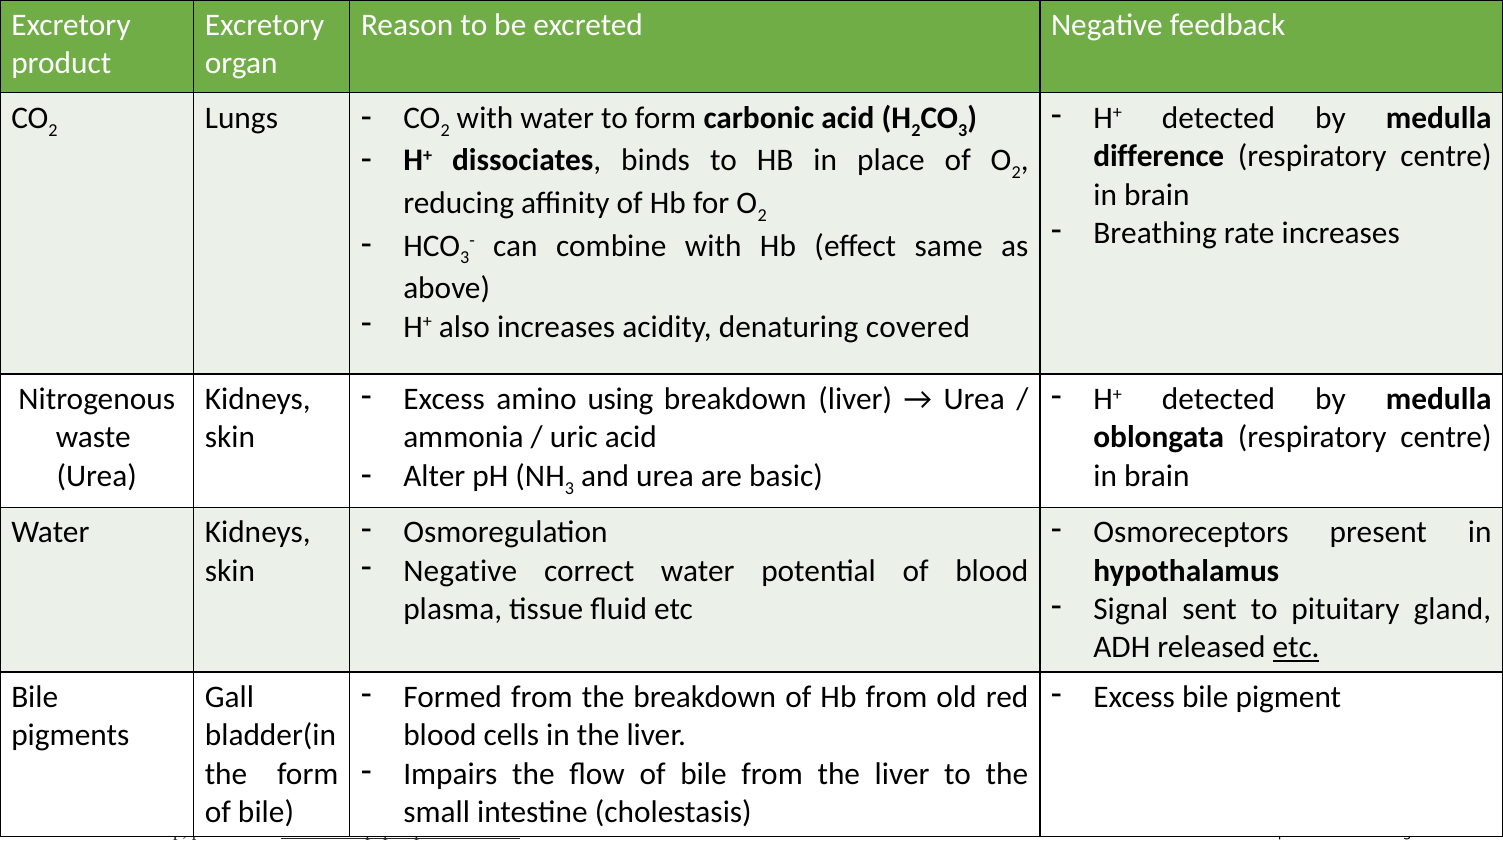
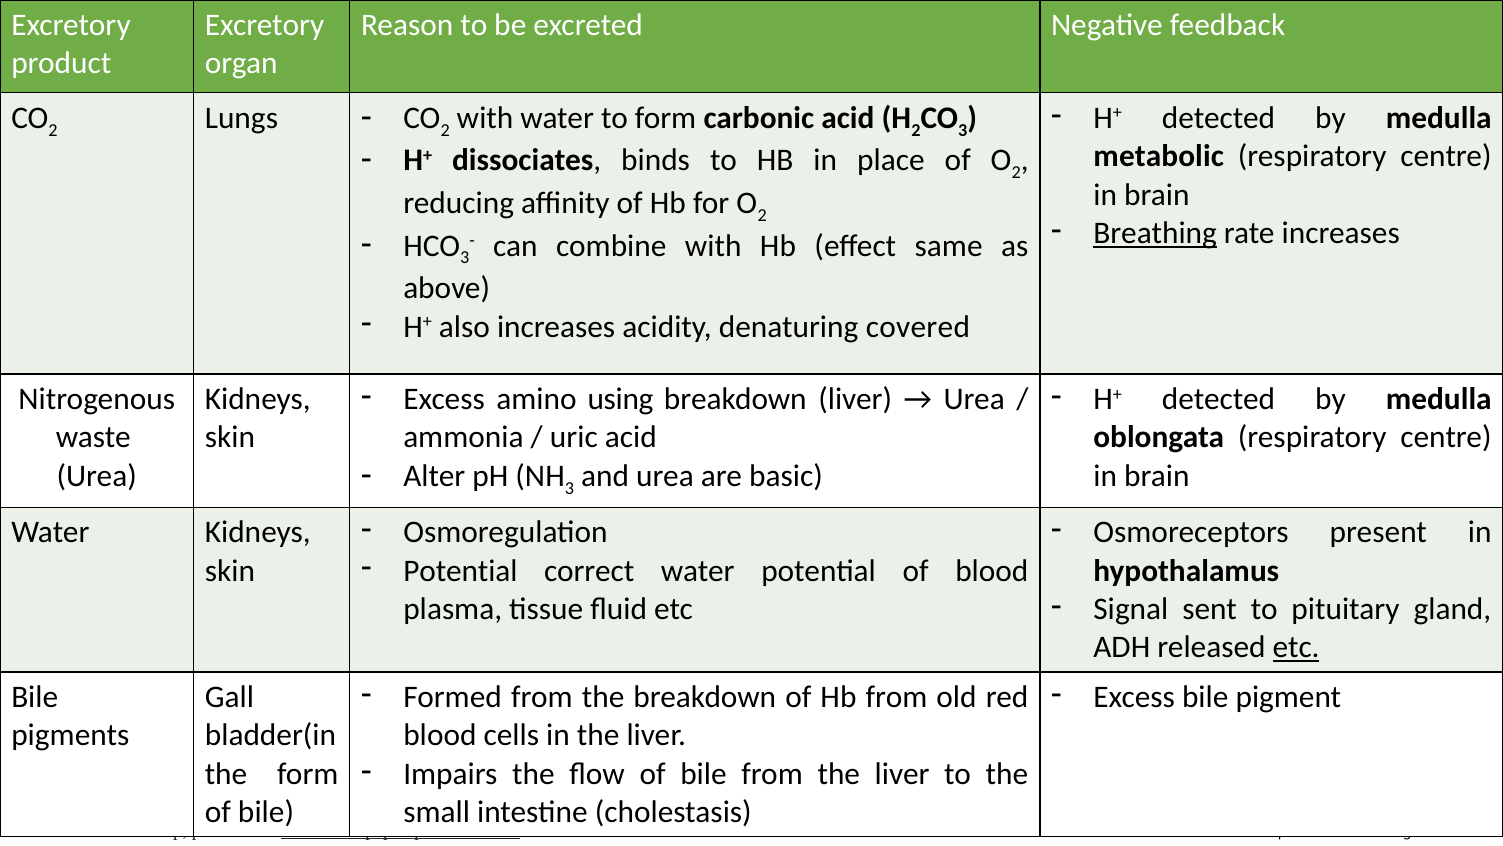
difference: difference -> metabolic (1159, 156)
Breathing underline: none -> present (1155, 233)
Negative: Negative -> Potential (460, 570)
